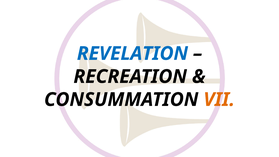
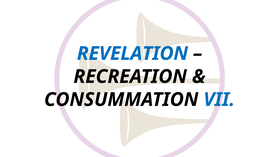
VII colour: orange -> blue (219, 100)
